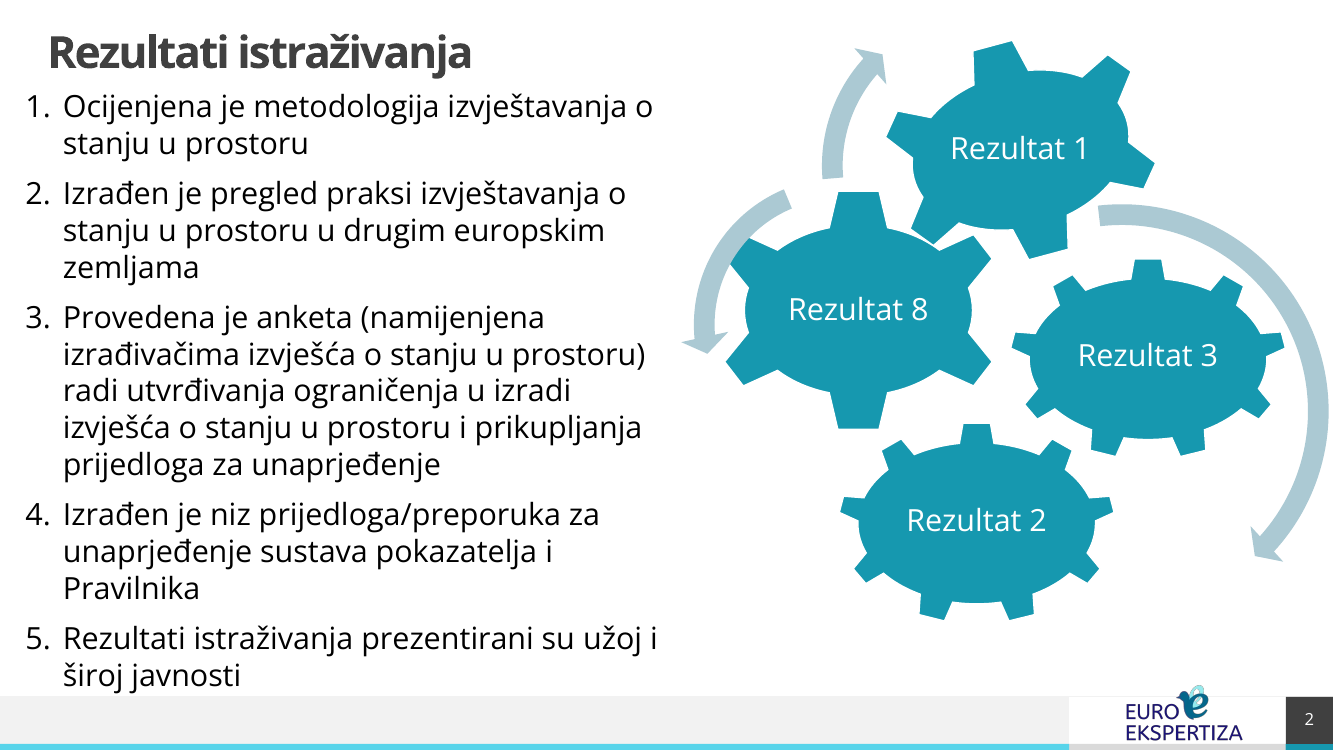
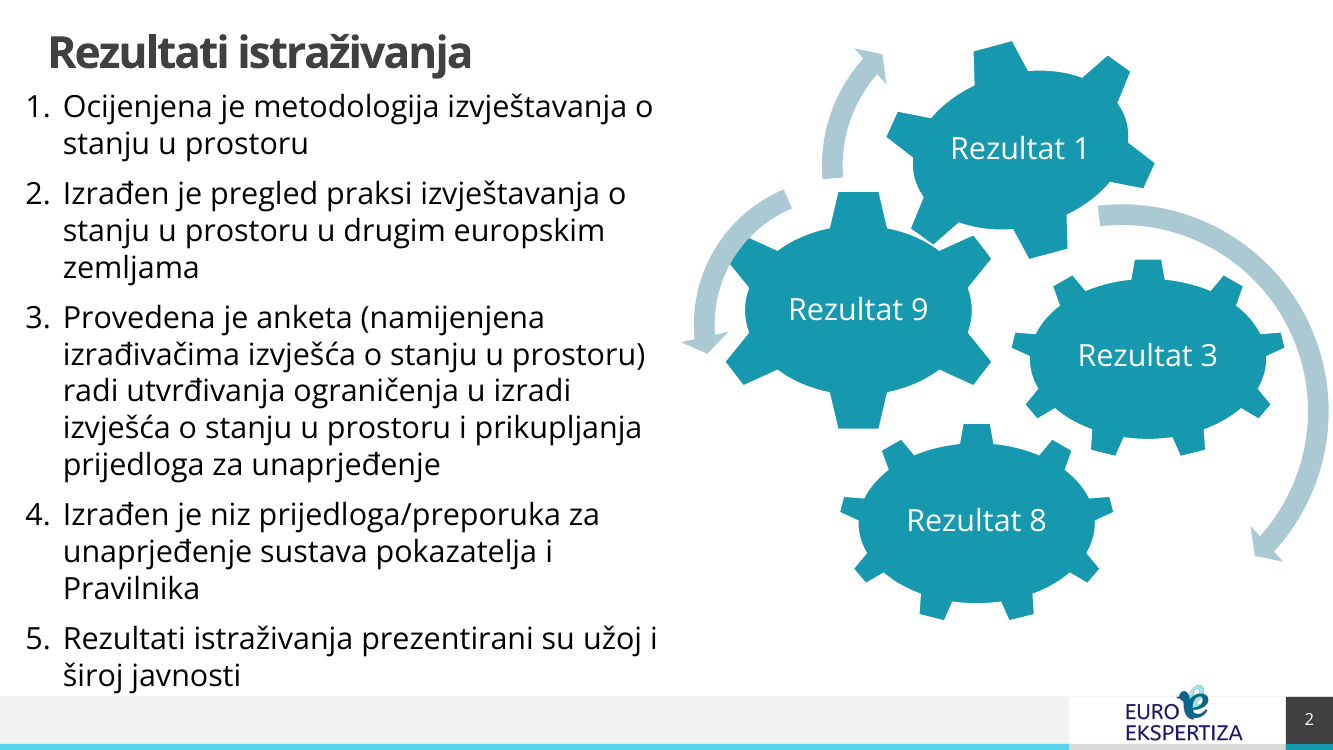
8: 8 -> 9 (920, 310)
Rezultat 2: 2 -> 8 (1038, 521)
